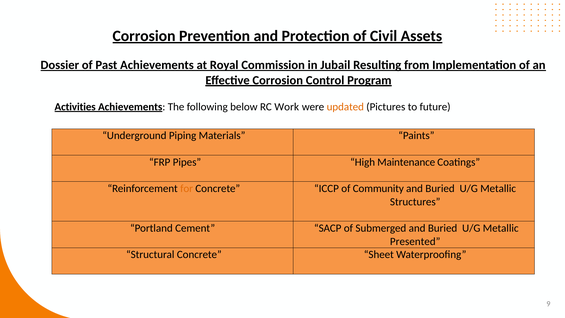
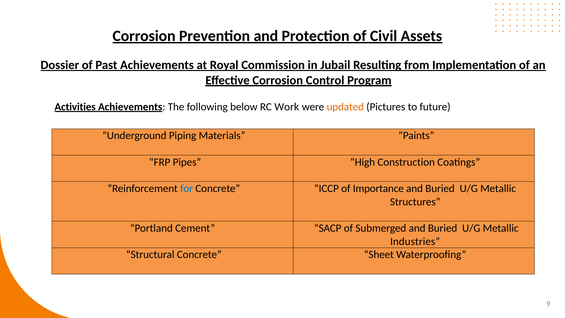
Maintenance: Maintenance -> Construction (406, 162)
for colour: orange -> blue (187, 188)
Community: Community -> Importance (378, 188)
Presented: Presented -> Industries (415, 241)
